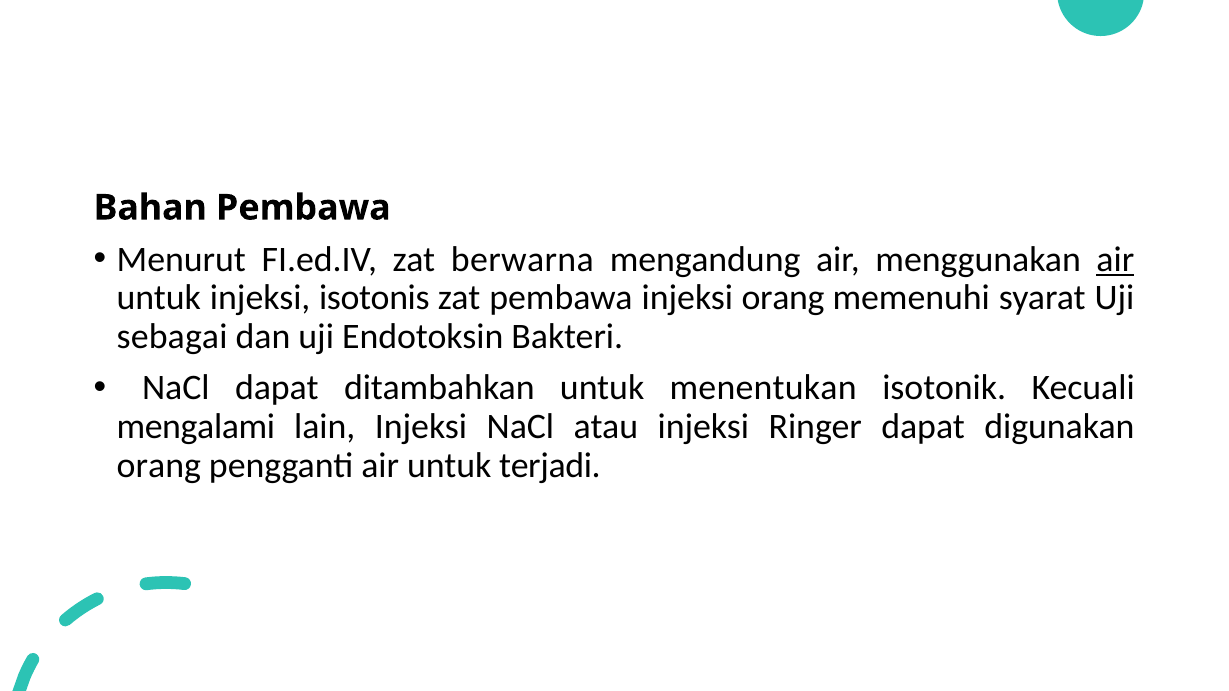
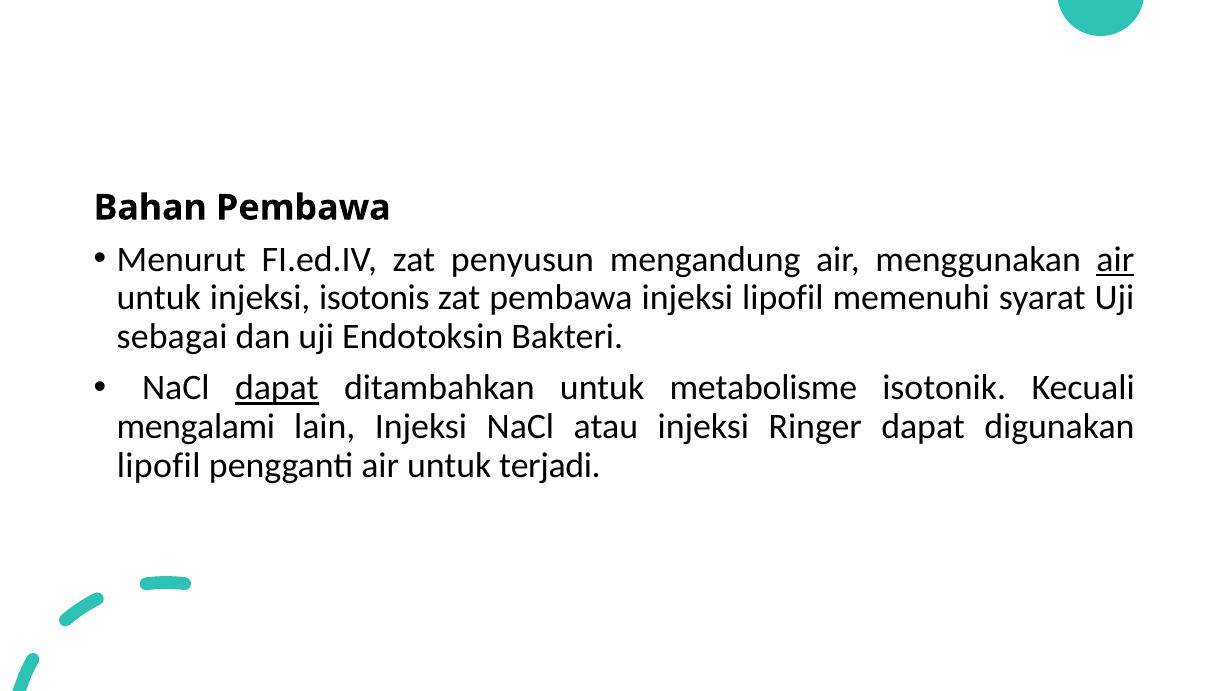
berwarna: berwarna -> penyusun (522, 259)
injeksi orang: orang -> lipofil (783, 298)
dapat underline: none -> present (277, 388)
menentukan: menentukan -> metabolisme (763, 388)
orang: orang -> lipofil (159, 466)
